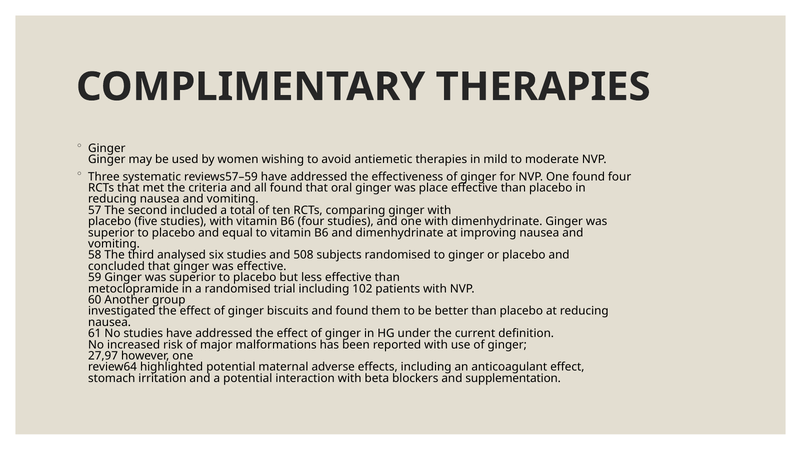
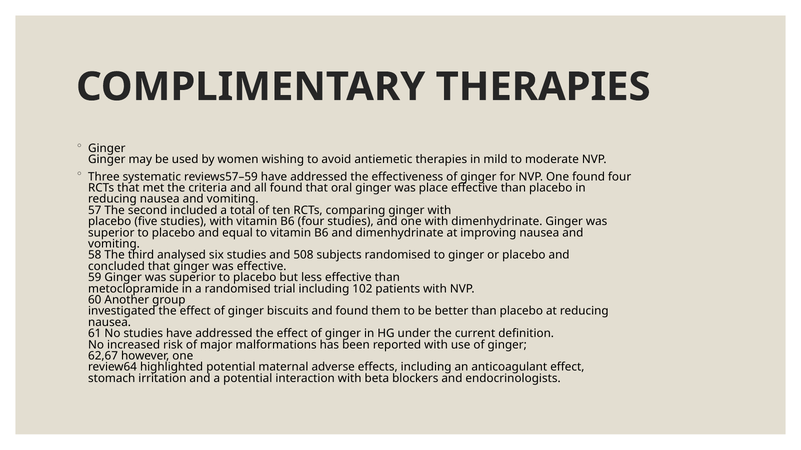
27,97: 27,97 -> 62,67 (103, 356)
supplementation: supplementation -> endocrinologists (513, 379)
